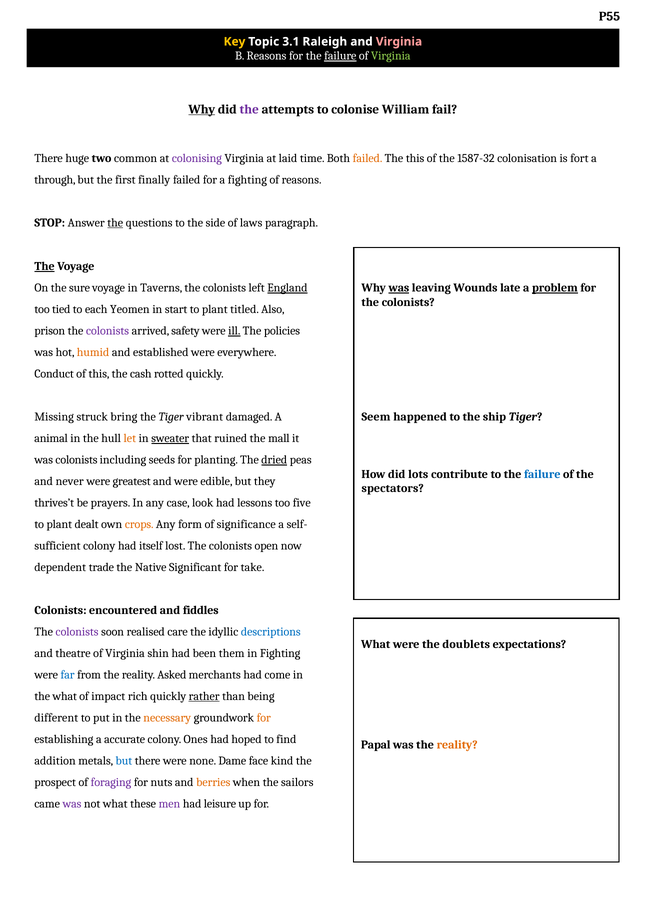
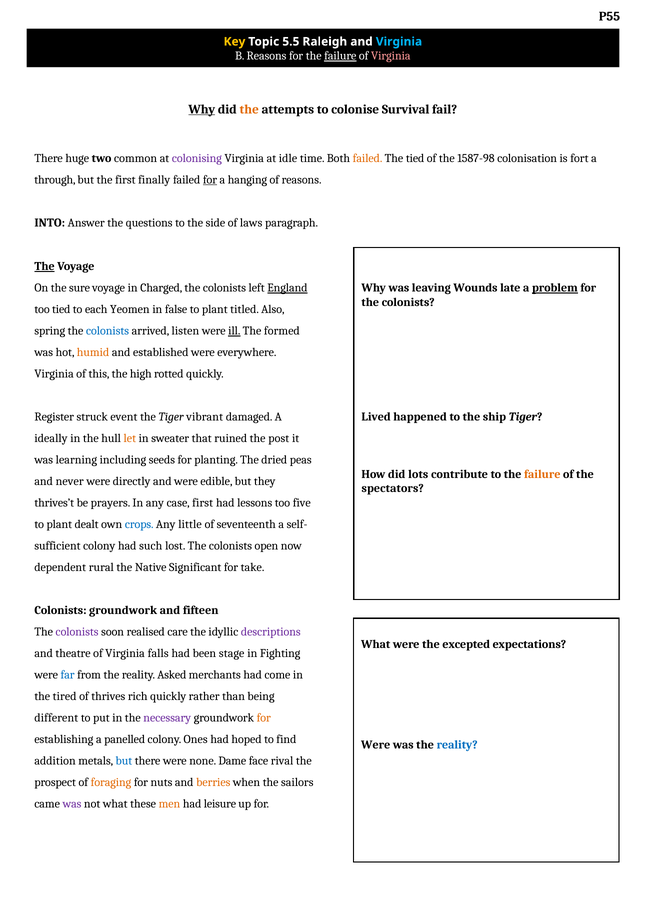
3.1: 3.1 -> 5.5 (291, 42)
Virginia colour: pink -> light blue (399, 42)
Virginia colour: light green -> pink (391, 56)
the colour: purple -> orange (249, 109)
William: William -> Survival (406, 109)
laid: laid -> idle (288, 158)
The this: this -> tied (415, 158)
1587-32: 1587-32 -> 1587-98 (476, 158)
for underline: none -> present (210, 180)
a fighting: fighting -> hanging (247, 180)
STOP: STOP -> INTO (50, 223)
the underline: present -> none (115, 223)
Taverns: Taverns -> Charged (161, 288)
was underline: present -> none (399, 288)
start: start -> false (176, 310)
prison: prison -> spring (50, 331)
colonists colour: purple -> blue (108, 331)
safety: safety -> listen (185, 331)
policies: policies -> formed (282, 331)
Conduct: Conduct -> Virginia (54, 374)
cash: cash -> high (141, 374)
Missing: Missing -> Register (54, 417)
bring: bring -> event (124, 417)
Seem: Seem -> Lived (376, 417)
animal: animal -> ideally (51, 439)
sweater underline: present -> none (170, 439)
mall: mall -> post (279, 439)
was colonists: colonists -> learning (76, 460)
dried underline: present -> none (274, 460)
failure colour: blue -> orange (542, 474)
greatest: greatest -> directly (132, 482)
case look: look -> first (203, 503)
crops colour: orange -> blue (139, 525)
form: form -> little (190, 525)
significance: significance -> seventeenth (246, 525)
itself: itself -> such (151, 546)
trade: trade -> rural (101, 568)
Colonists encountered: encountered -> groundwork (123, 611)
fiddles: fiddles -> fifteen (201, 611)
descriptions colour: blue -> purple (271, 632)
doublets: doublets -> excepted (466, 645)
shin: shin -> falls (158, 654)
them: them -> stage (232, 654)
the what: what -> tired (65, 697)
impact: impact -> thrives (108, 697)
rather underline: present -> none (204, 697)
necessary colour: orange -> purple (167, 718)
accurate: accurate -> panelled (125, 740)
Papal: Papal -> Were (376, 745)
reality colour: orange -> blue (457, 745)
kind: kind -> rival (282, 761)
foraging colour: purple -> orange (111, 783)
men colour: purple -> orange (169, 804)
